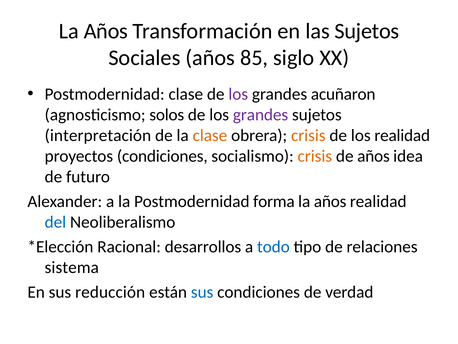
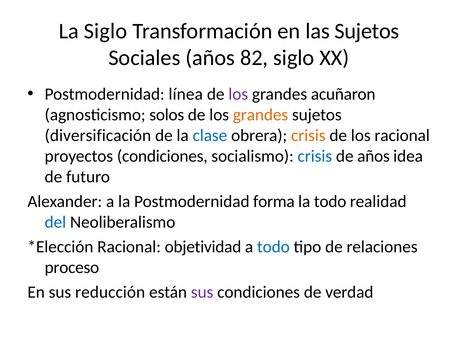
Años: Años -> Siglo (106, 31)
85: 85 -> 82 (254, 58)
Postmodernidad clase: clase -> línea (186, 94)
grandes colour: purple -> orange (261, 115)
interpretación: interpretación -> diversificación (98, 135)
clase colour: orange -> blue (210, 135)
los realidad: realidad -> racional (402, 135)
crisis colour: orange -> blue (315, 156)
años: años -> todo (330, 201)
desarrollos: desarrollos -> objetividad (203, 246)
sistema: sistema -> proceso (72, 267)
sus colour: blue -> purple (202, 292)
